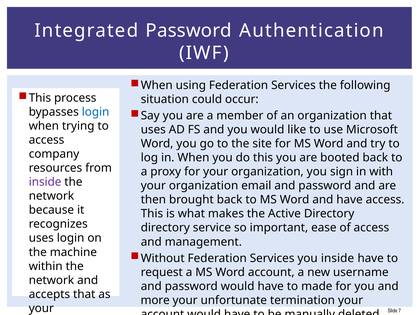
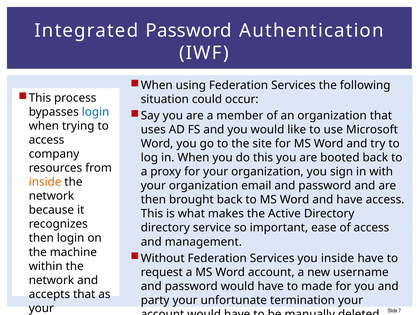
inside colour: purple -> orange (45, 182)
uses: uses -> then (41, 238)
more: more -> party (155, 300)
